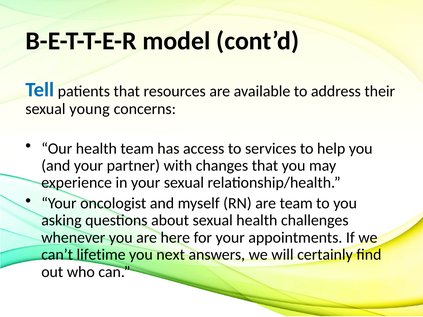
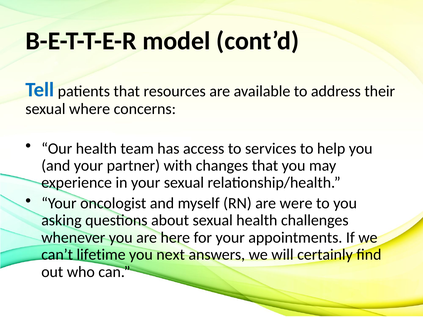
young: young -> where (90, 109)
are team: team -> were (296, 203)
